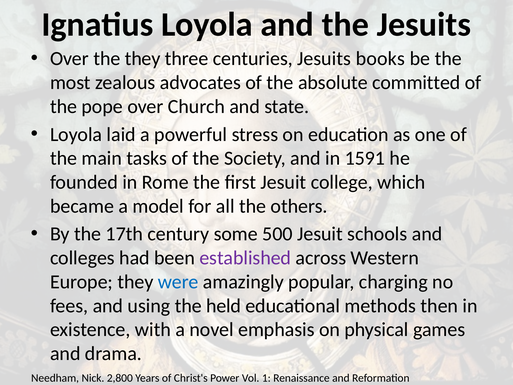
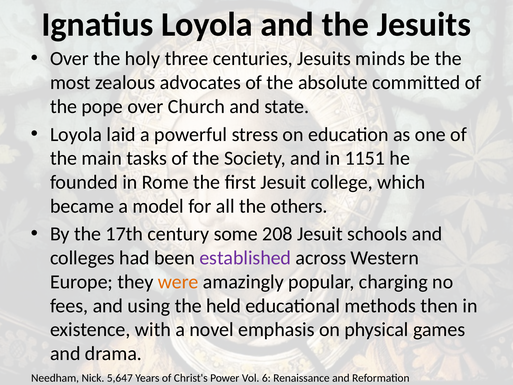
the they: they -> holy (142, 59)
books: books -> minds (380, 59)
1591: 1591 -> 1151 (365, 158)
500: 500 -> 208 (277, 234)
were colour: blue -> orange (178, 282)
2,800: 2,800 -> 5,647 (120, 378)
1: 1 -> 6 (266, 378)
